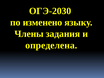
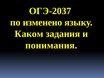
ОГЭ-2030: ОГЭ-2030 -> ОГЭ-2037 (50, 11)
Члены: Члены -> Каком (29, 34)
определена: определена -> понимания (51, 45)
